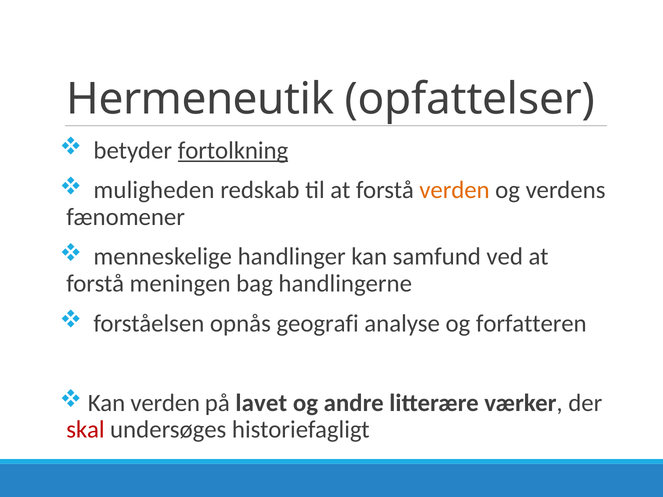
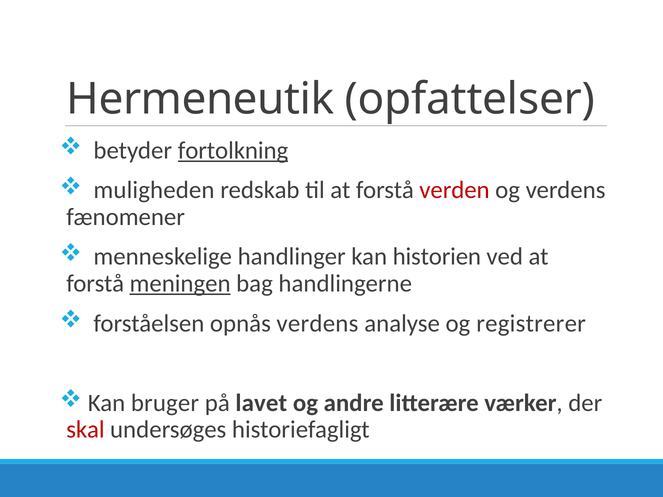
verden colour: orange -> red (455, 190)
samfund: samfund -> historien (437, 257)
meningen underline: none -> present (180, 284)
opnås geografi: geografi -> verdens (317, 324)
forfatteren: forfatteren -> registrerer (531, 324)
Kan verden: verden -> bruger (165, 403)
